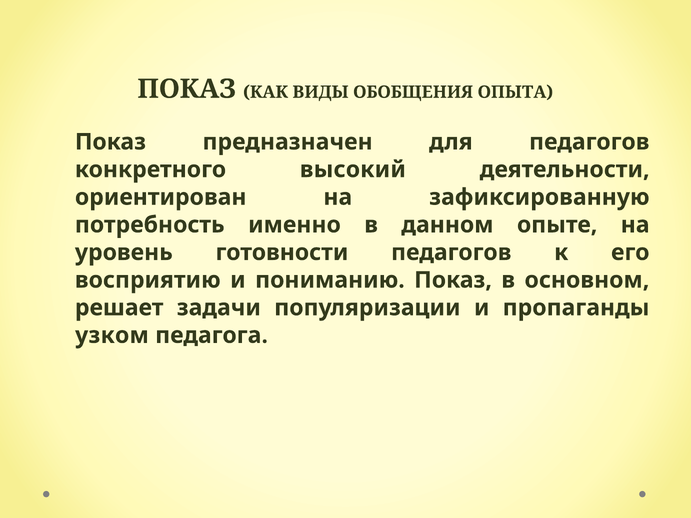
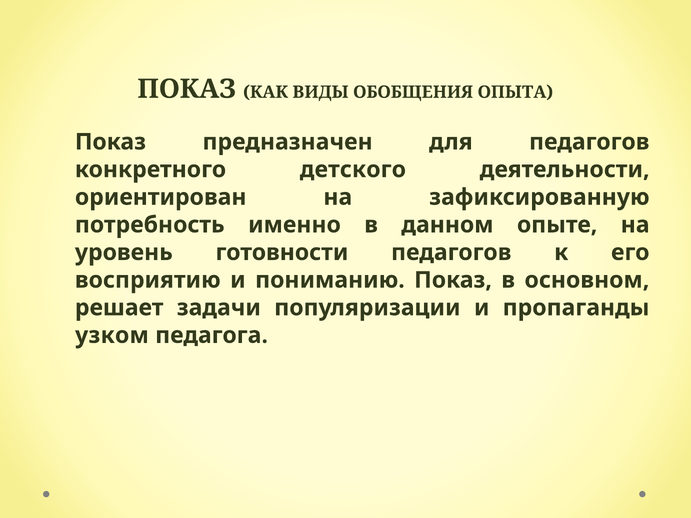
высокий: высокий -> детского (353, 170)
